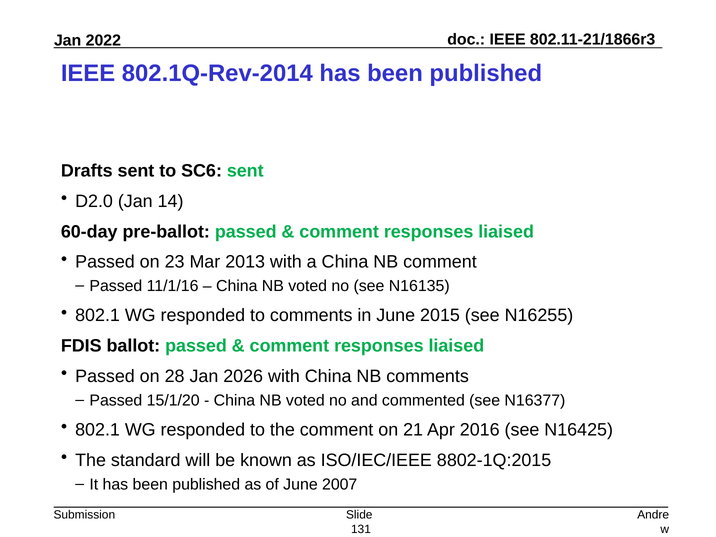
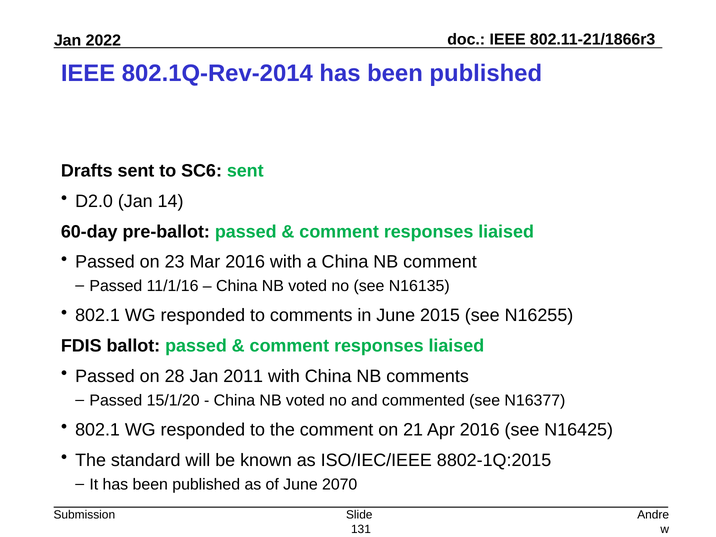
Mar 2013: 2013 -> 2016 (245, 262)
2026: 2026 -> 2011 (243, 376)
2007: 2007 -> 2070 (340, 485)
